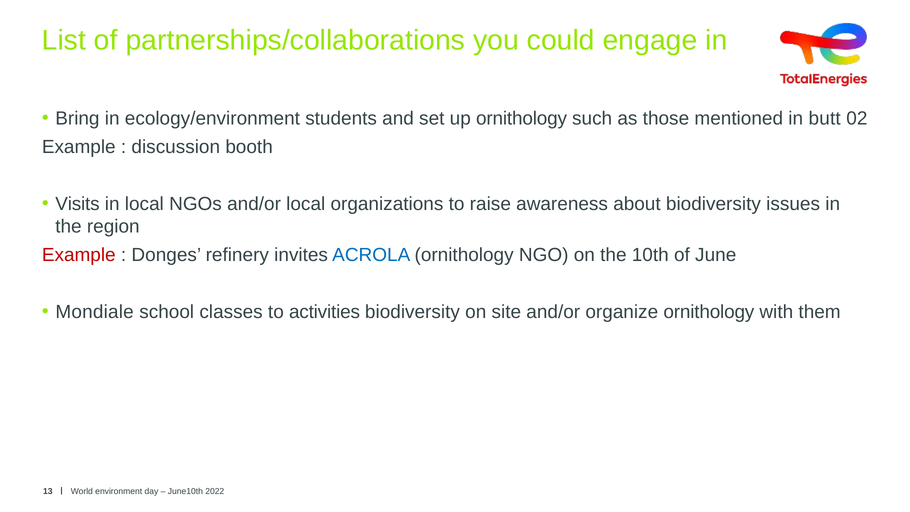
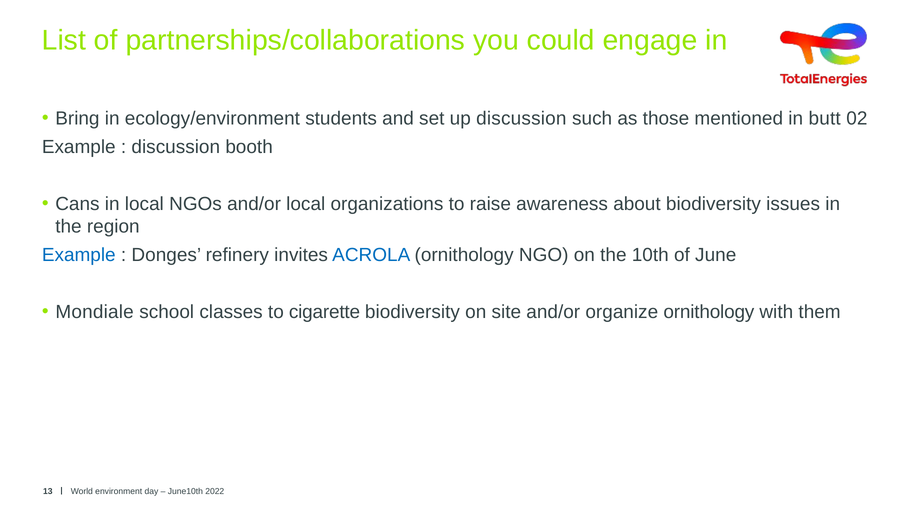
up ornithology: ornithology -> discussion (521, 119)
Visits: Visits -> Cans (77, 204)
Example colour: red -> blue (79, 255)
activities: activities -> cigarette (324, 312)
